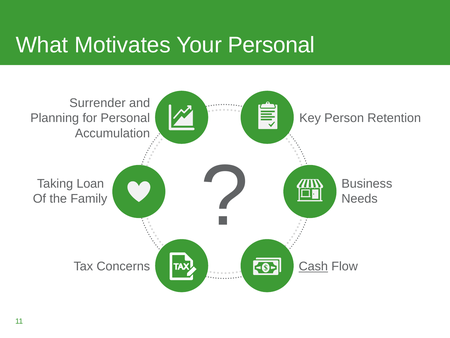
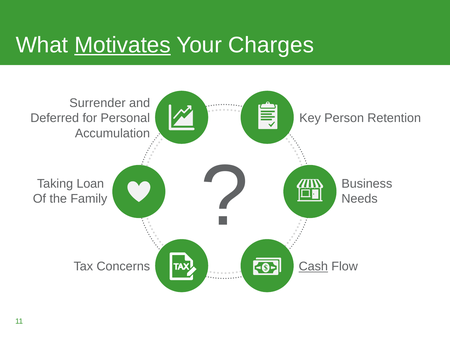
Motivates underline: none -> present (123, 45)
Your Personal: Personal -> Charges (271, 45)
Planning: Planning -> Deferred (55, 118)
